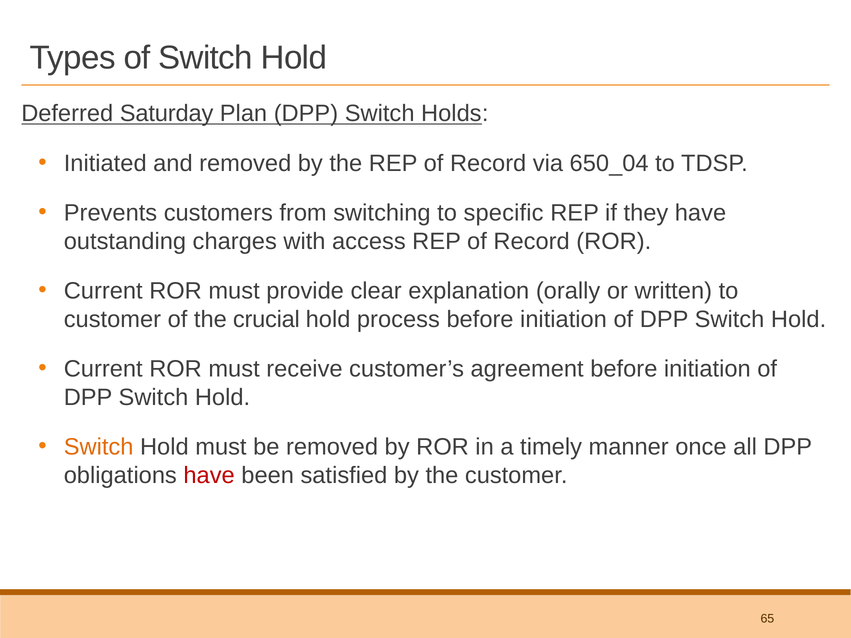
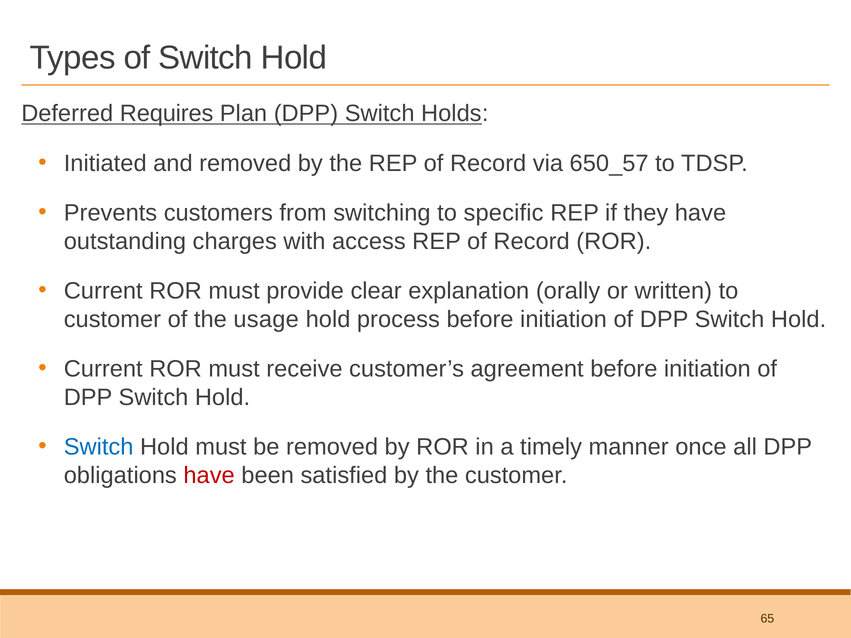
Saturday: Saturday -> Requires (167, 114)
650_04: 650_04 -> 650_57 (609, 163)
crucial: crucial -> usage (266, 319)
Switch colour: orange -> blue (99, 447)
